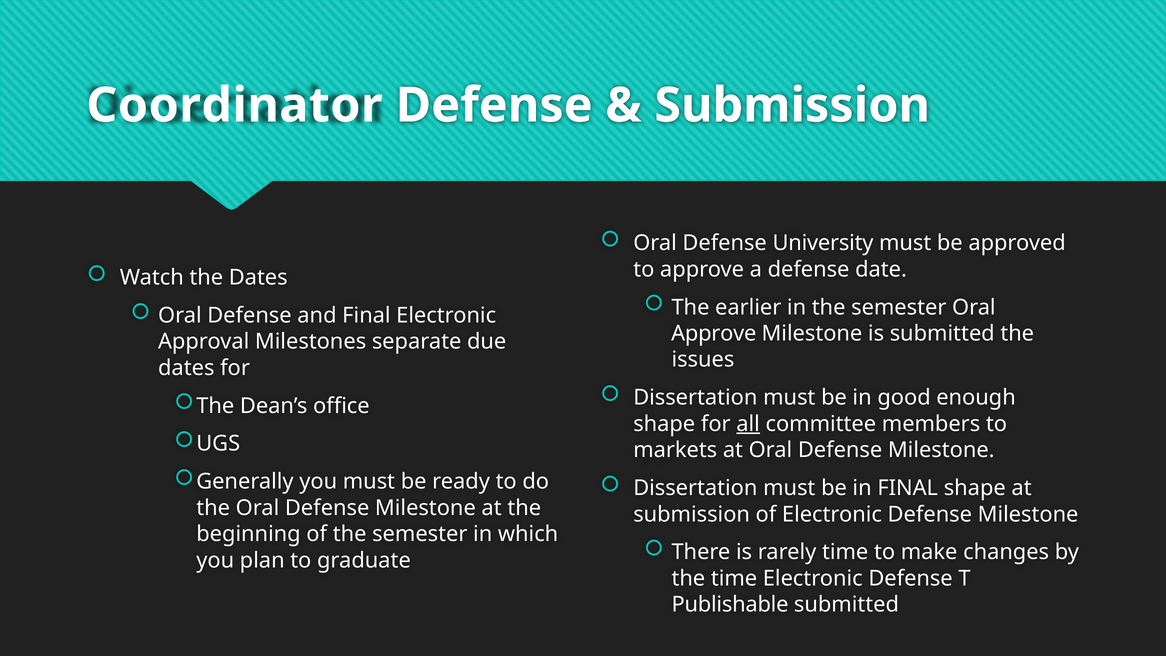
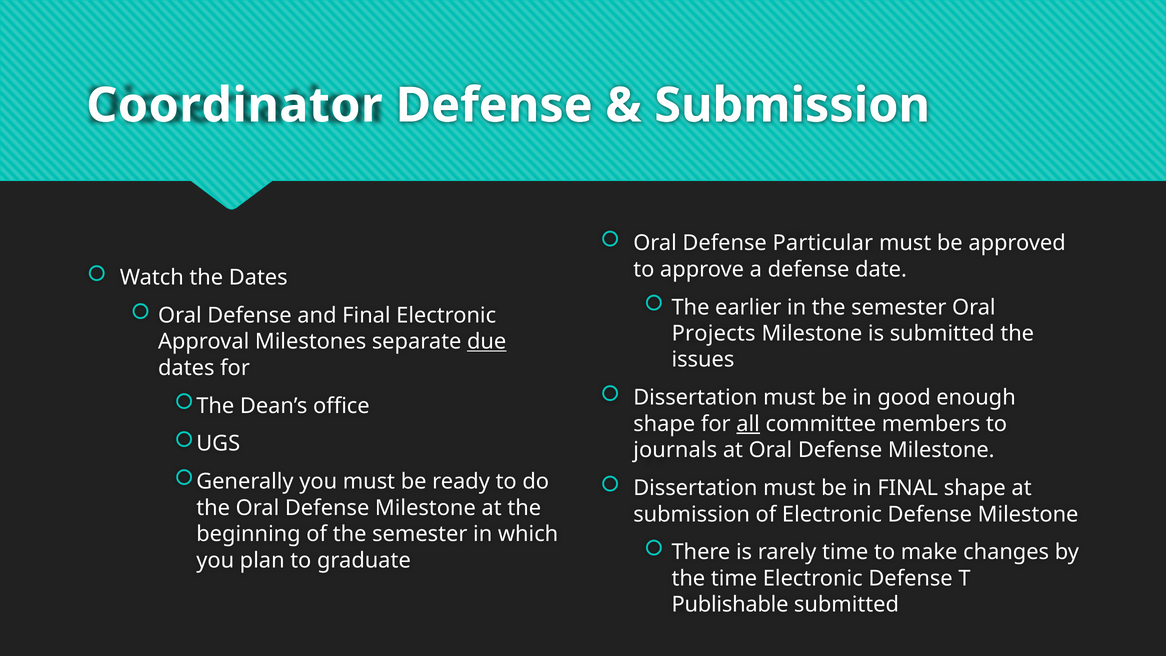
University: University -> Particular (823, 243)
Approve: Approve -> Projects (714, 333)
due underline: none -> present (487, 342)
markets: markets -> journals (675, 450)
